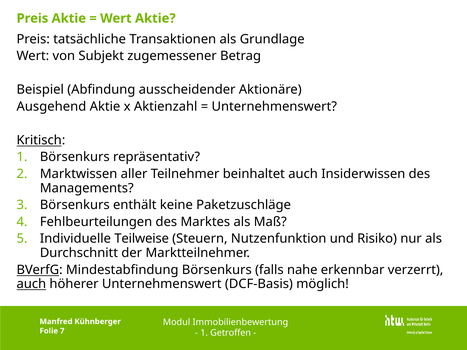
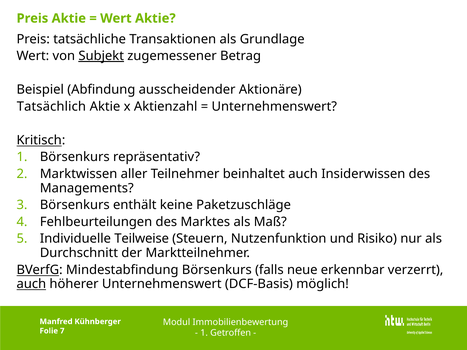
Subjekt underline: none -> present (101, 56)
Ausgehend: Ausgehend -> Tatsächlich (51, 107)
nahe: nahe -> neue (302, 270)
